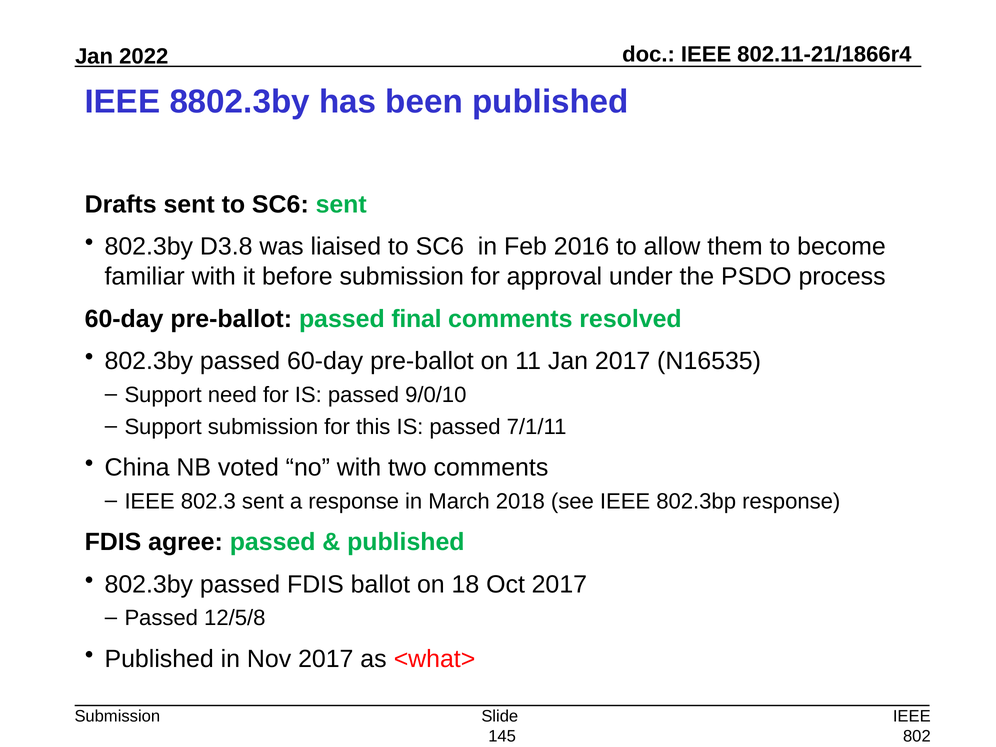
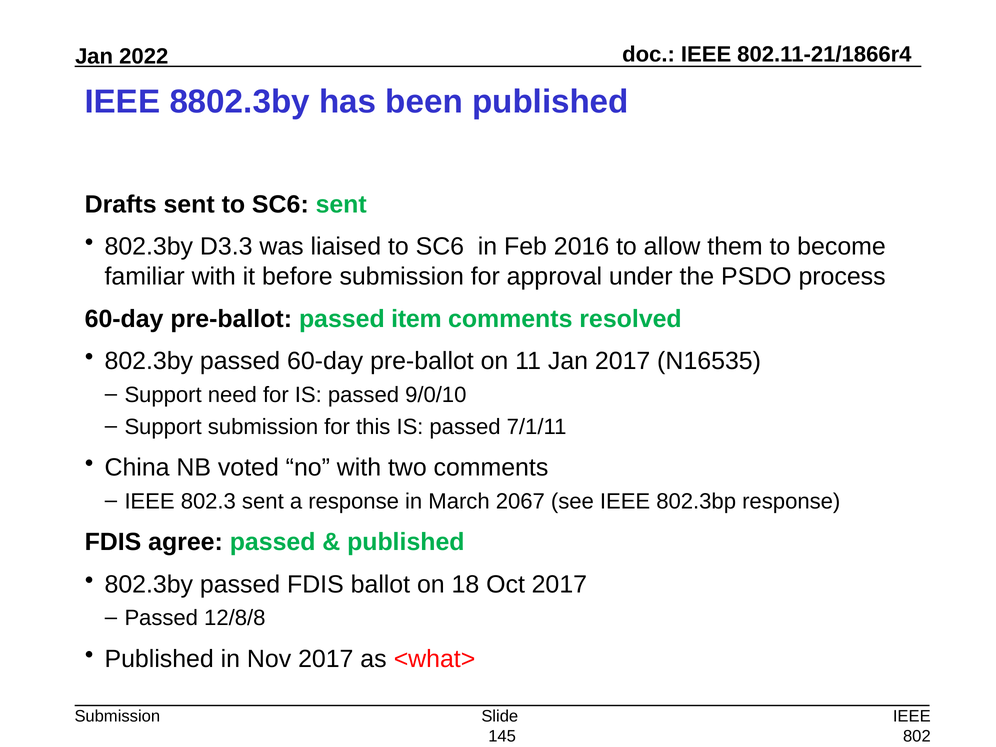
D3.8: D3.8 -> D3.3 (226, 247)
final: final -> item (416, 319)
2018: 2018 -> 2067 (520, 501)
12/5/8: 12/5/8 -> 12/8/8 (235, 618)
